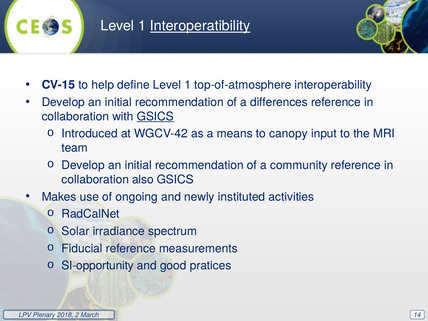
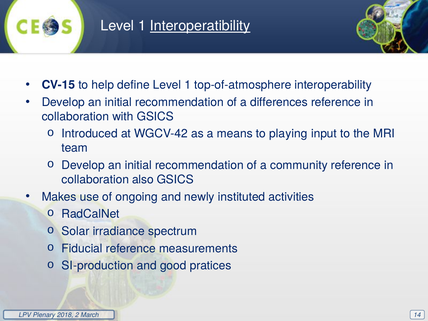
GSICS underline: present -> none (155, 116)
canopy: canopy -> playing (288, 134)
SI-opportunity: SI-opportunity -> SI-production (98, 266)
